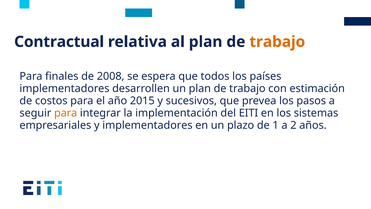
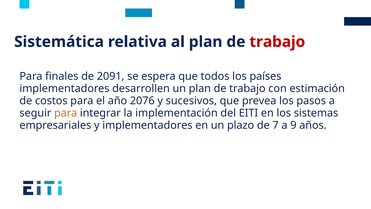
Contractual: Contractual -> Sistemática (59, 42)
trabajo colour: orange -> red (277, 42)
2008: 2008 -> 2091 (111, 76)
2015: 2015 -> 2076 (142, 101)
1: 1 -> 7 (276, 125)
2: 2 -> 9 (293, 125)
